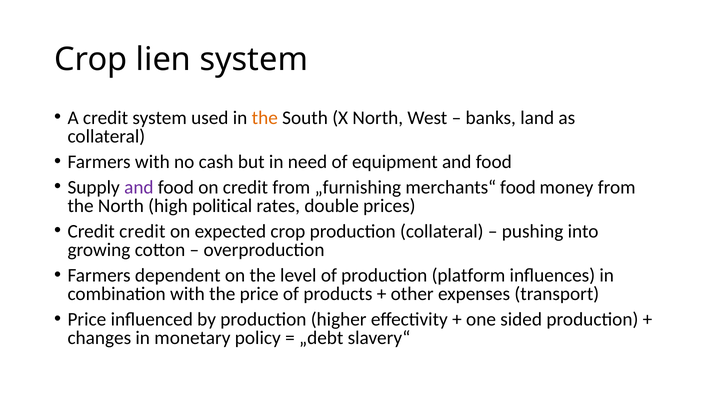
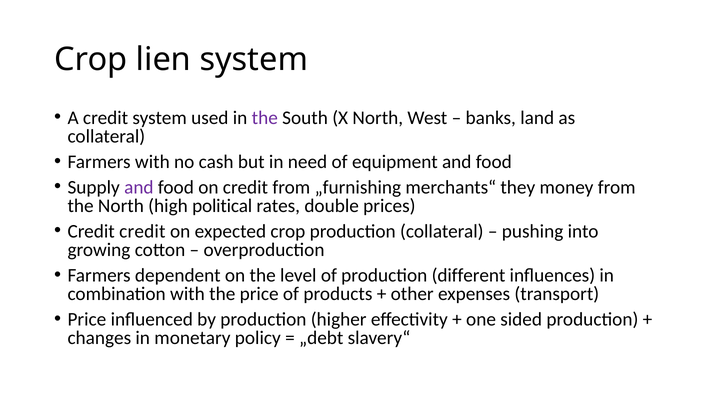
the colour: orange -> purple (265, 118)
merchants“ food: food -> they (518, 187)
platform: platform -> different (468, 275)
